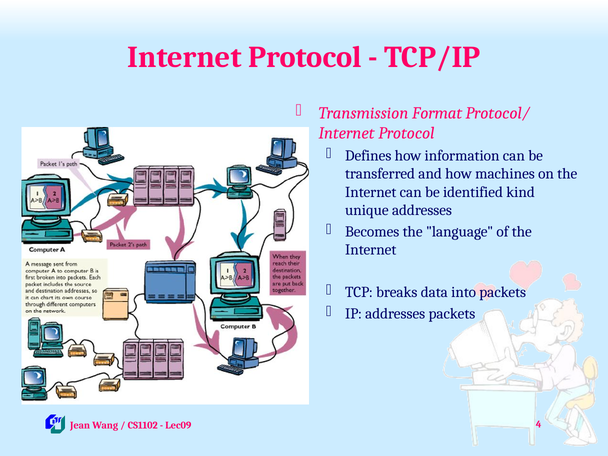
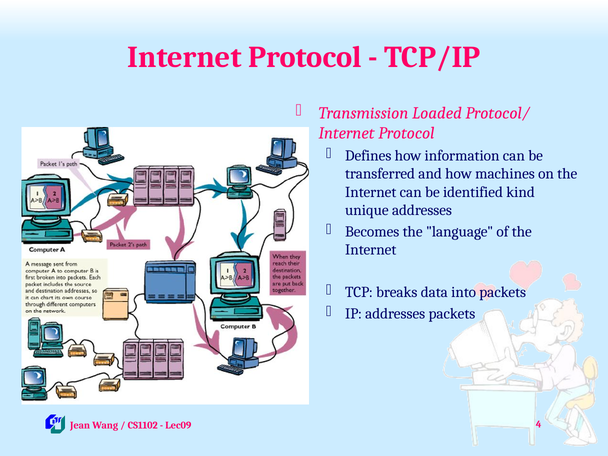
Format: Format -> Loaded (437, 113)
